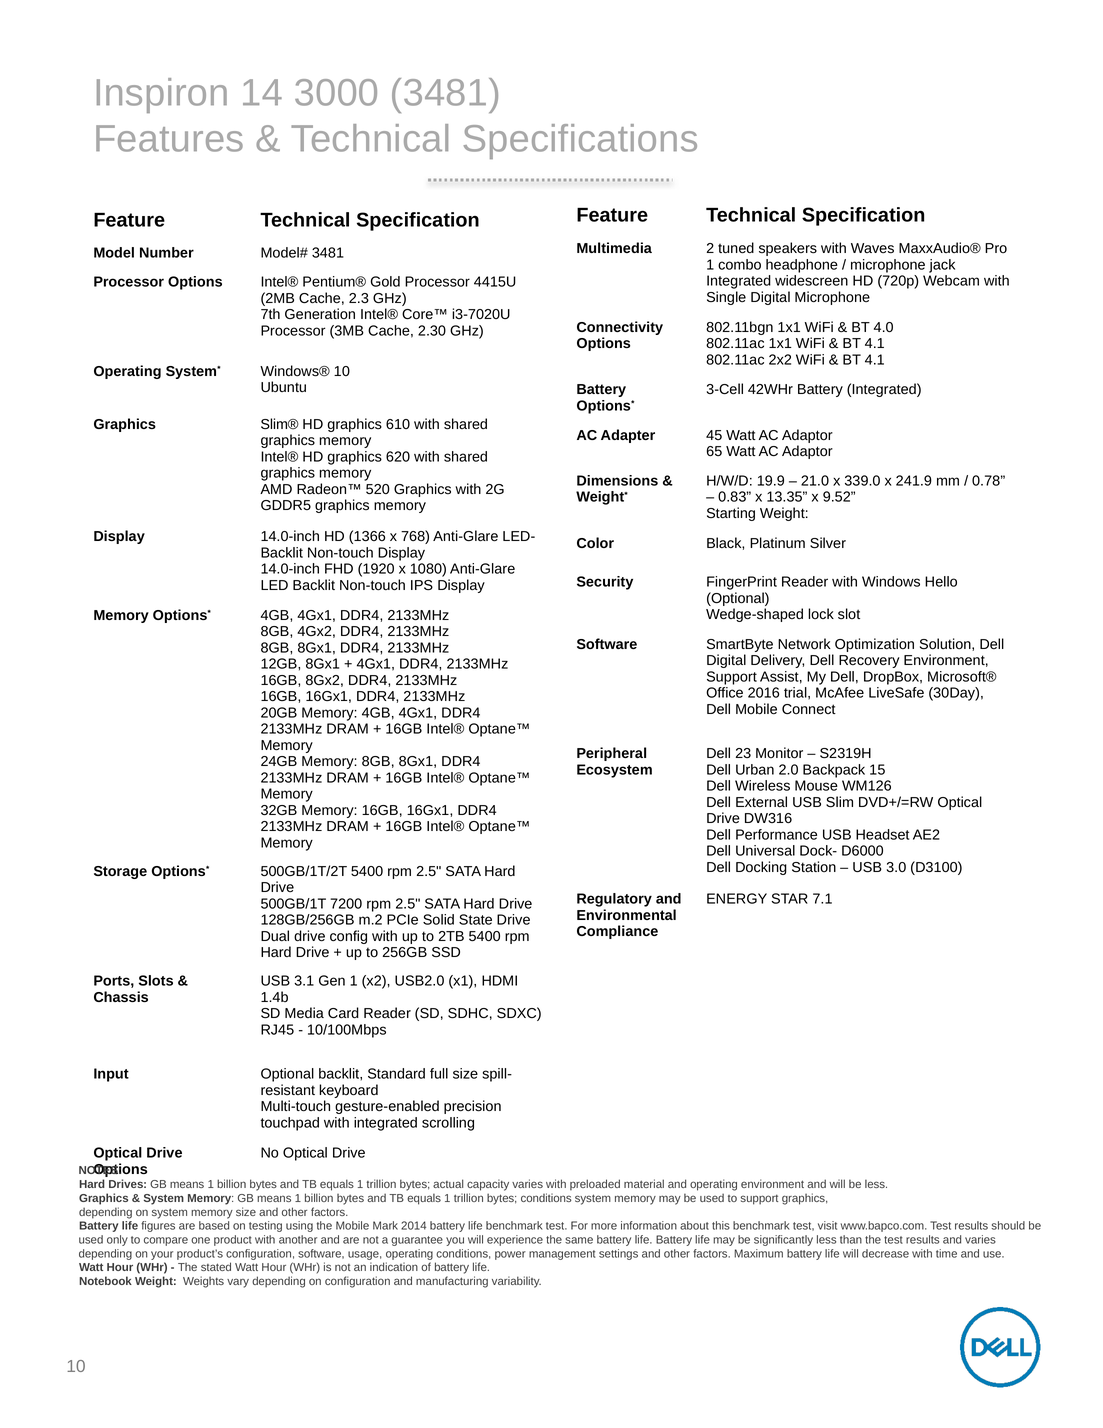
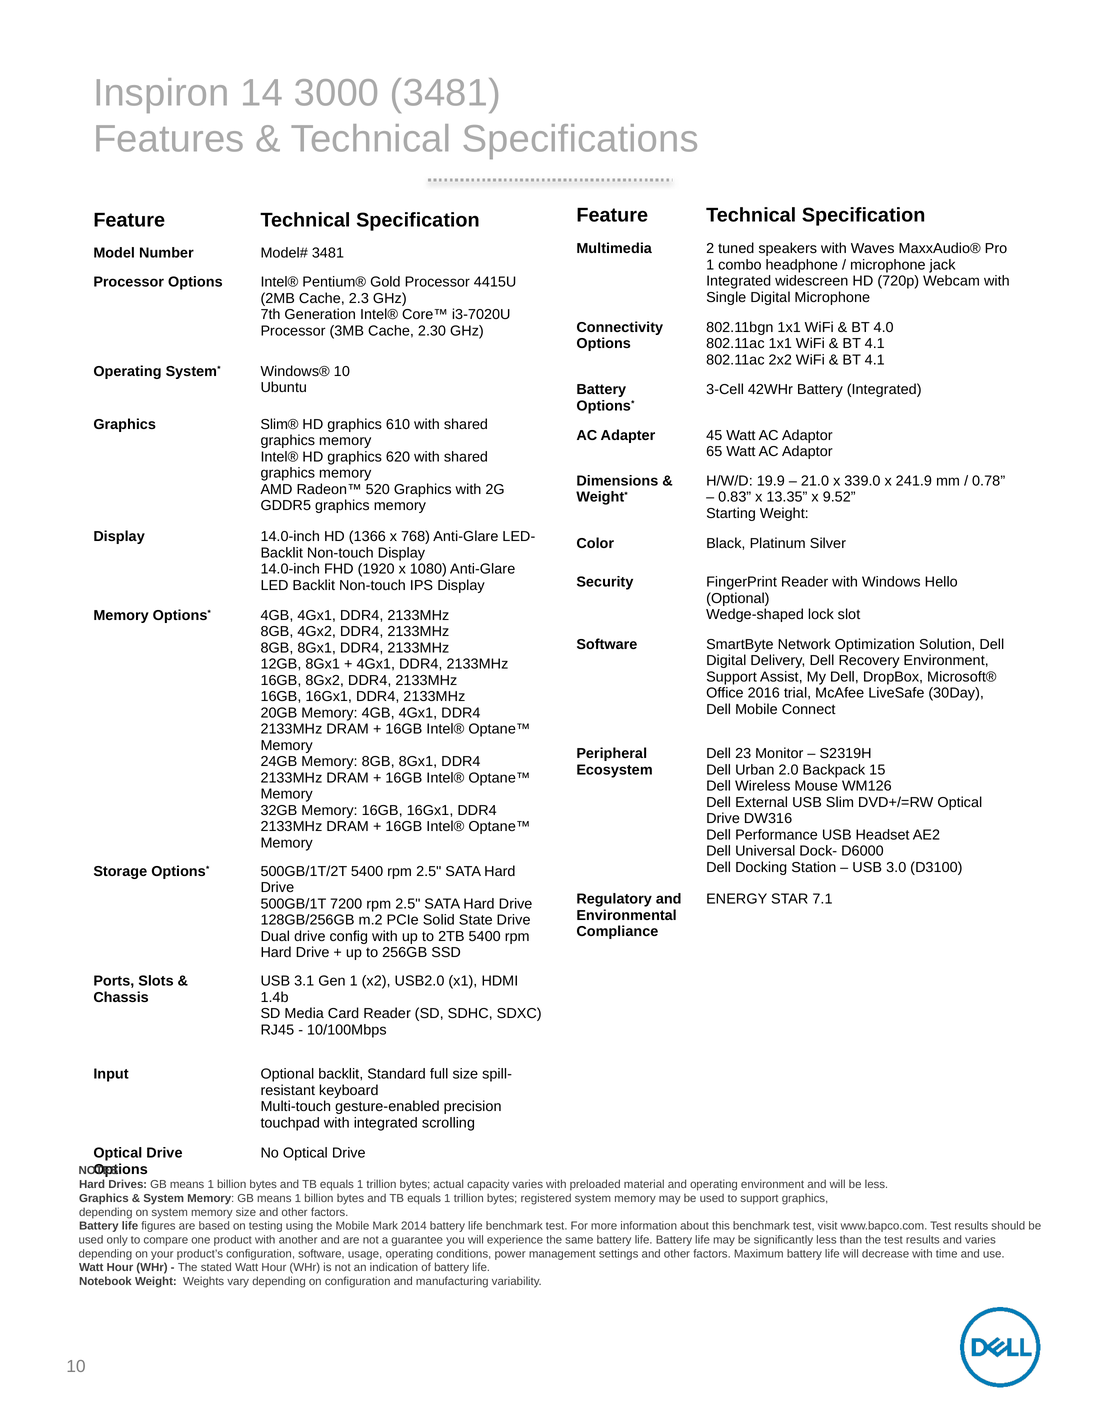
bytes conditions: conditions -> registered (546, 1198)
